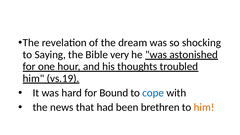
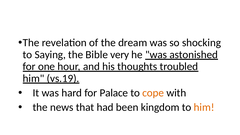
Bound: Bound -> Palace (114, 93)
cope colour: blue -> orange (153, 93)
brethren: brethren -> kingdom (160, 107)
